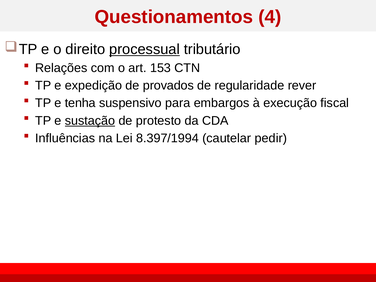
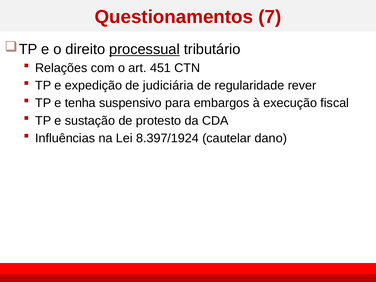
4: 4 -> 7 (270, 17)
153: 153 -> 451 (161, 68)
provados: provados -> judiciária (168, 86)
sustação underline: present -> none (90, 121)
8.397/1994: 8.397/1994 -> 8.397/1924 (167, 138)
pedir: pedir -> dano (271, 138)
